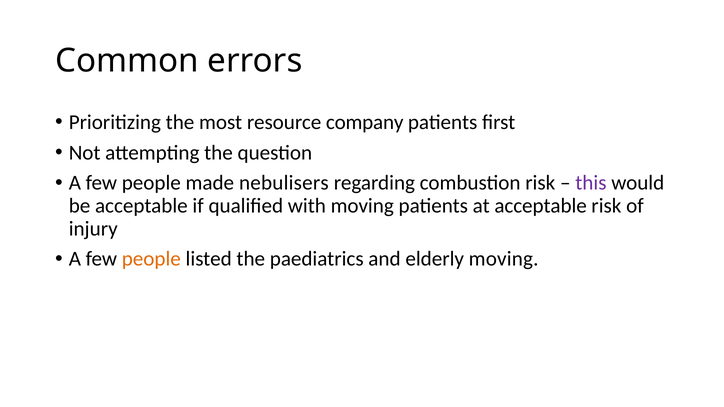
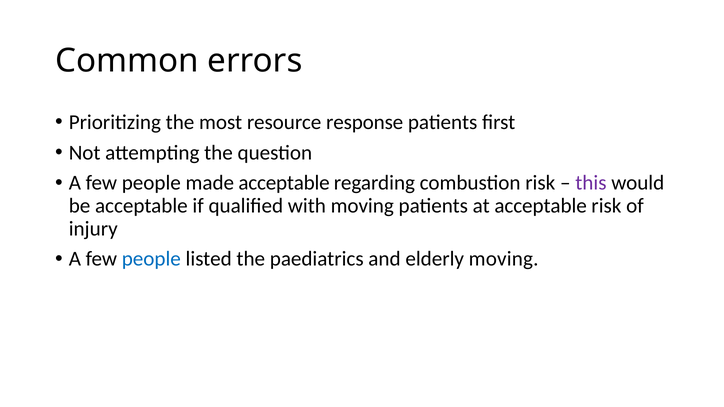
company: company -> response (365, 122)
made nebulisers: nebulisers -> acceptable (284, 183)
people colour: orange -> blue (151, 259)
